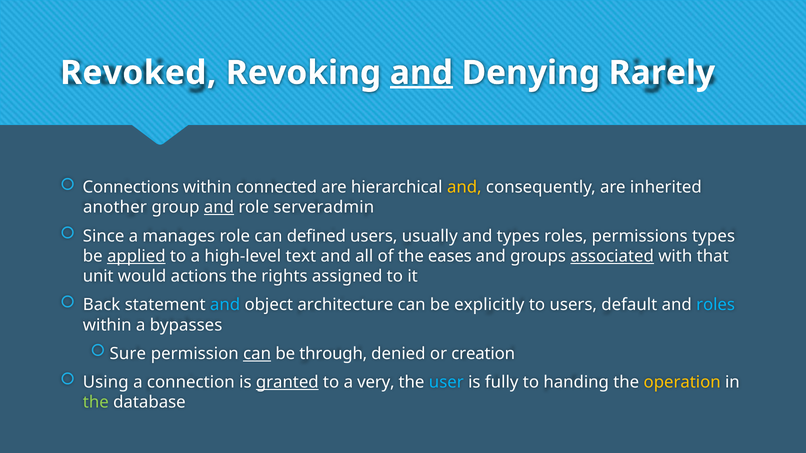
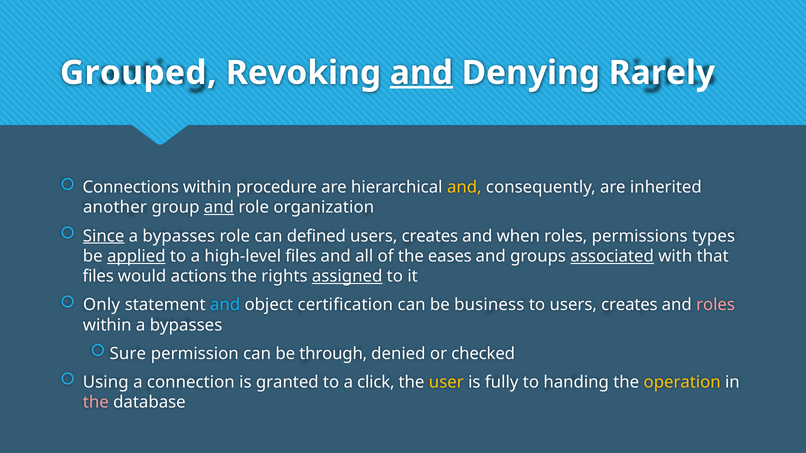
Revoked: Revoked -> Grouped (138, 73)
connected: connected -> procedure (276, 187)
serveradmin: serveradmin -> organization (324, 208)
Since underline: none -> present (104, 236)
manages: manages -> bypasses (179, 236)
usually: usually -> creates (430, 236)
and types: types -> when (518, 236)
high-level text: text -> files (301, 256)
unit: unit -> files (98, 277)
assigned underline: none -> present (347, 277)
Back: Back -> Only (102, 305)
architecture: architecture -> certification (345, 305)
explicitly: explicitly -> business (489, 305)
to users default: default -> creates (629, 305)
roles colour: light blue -> pink (716, 305)
can underline: present -> none (257, 354)
creation: creation -> checked (483, 354)
granted underline: present -> none (287, 382)
very: very -> click (376, 382)
user colour: light blue -> yellow (446, 382)
the colour: light green -> pink (96, 403)
